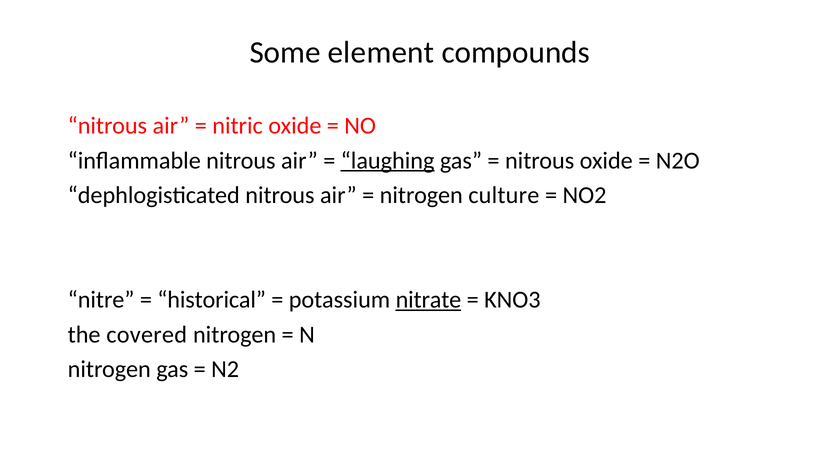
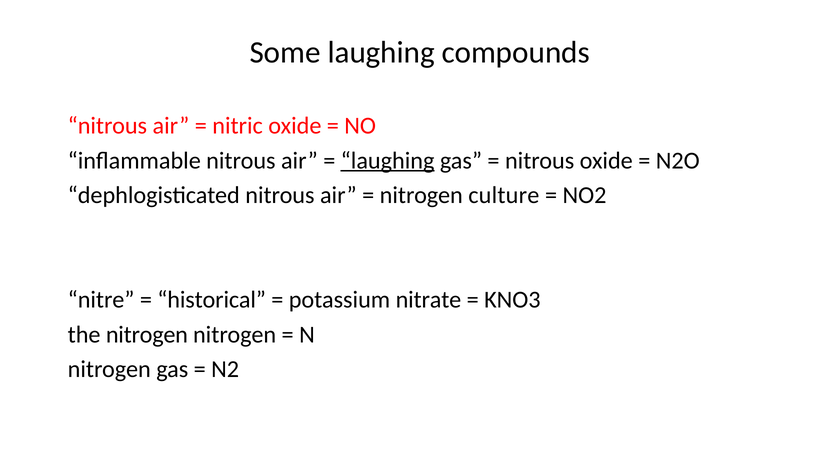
Some element: element -> laughing (381, 52)
nitrate underline: present -> none (428, 299)
the covered: covered -> nitrogen (147, 334)
